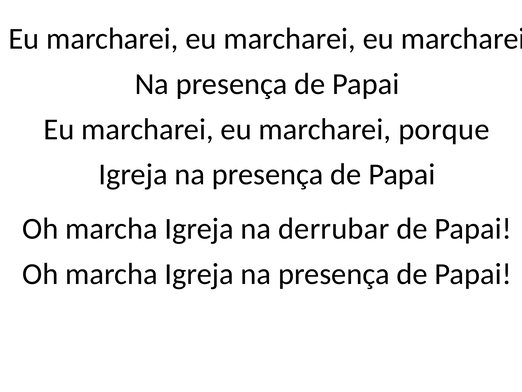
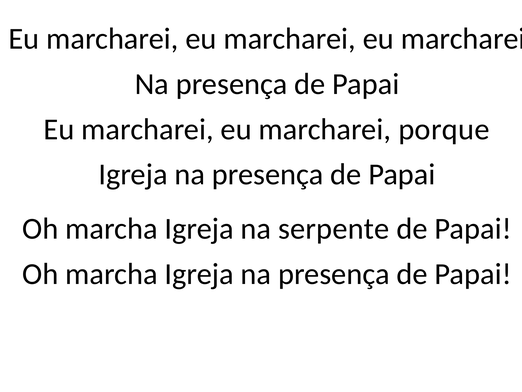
derrubar: derrubar -> serpente (334, 228)
